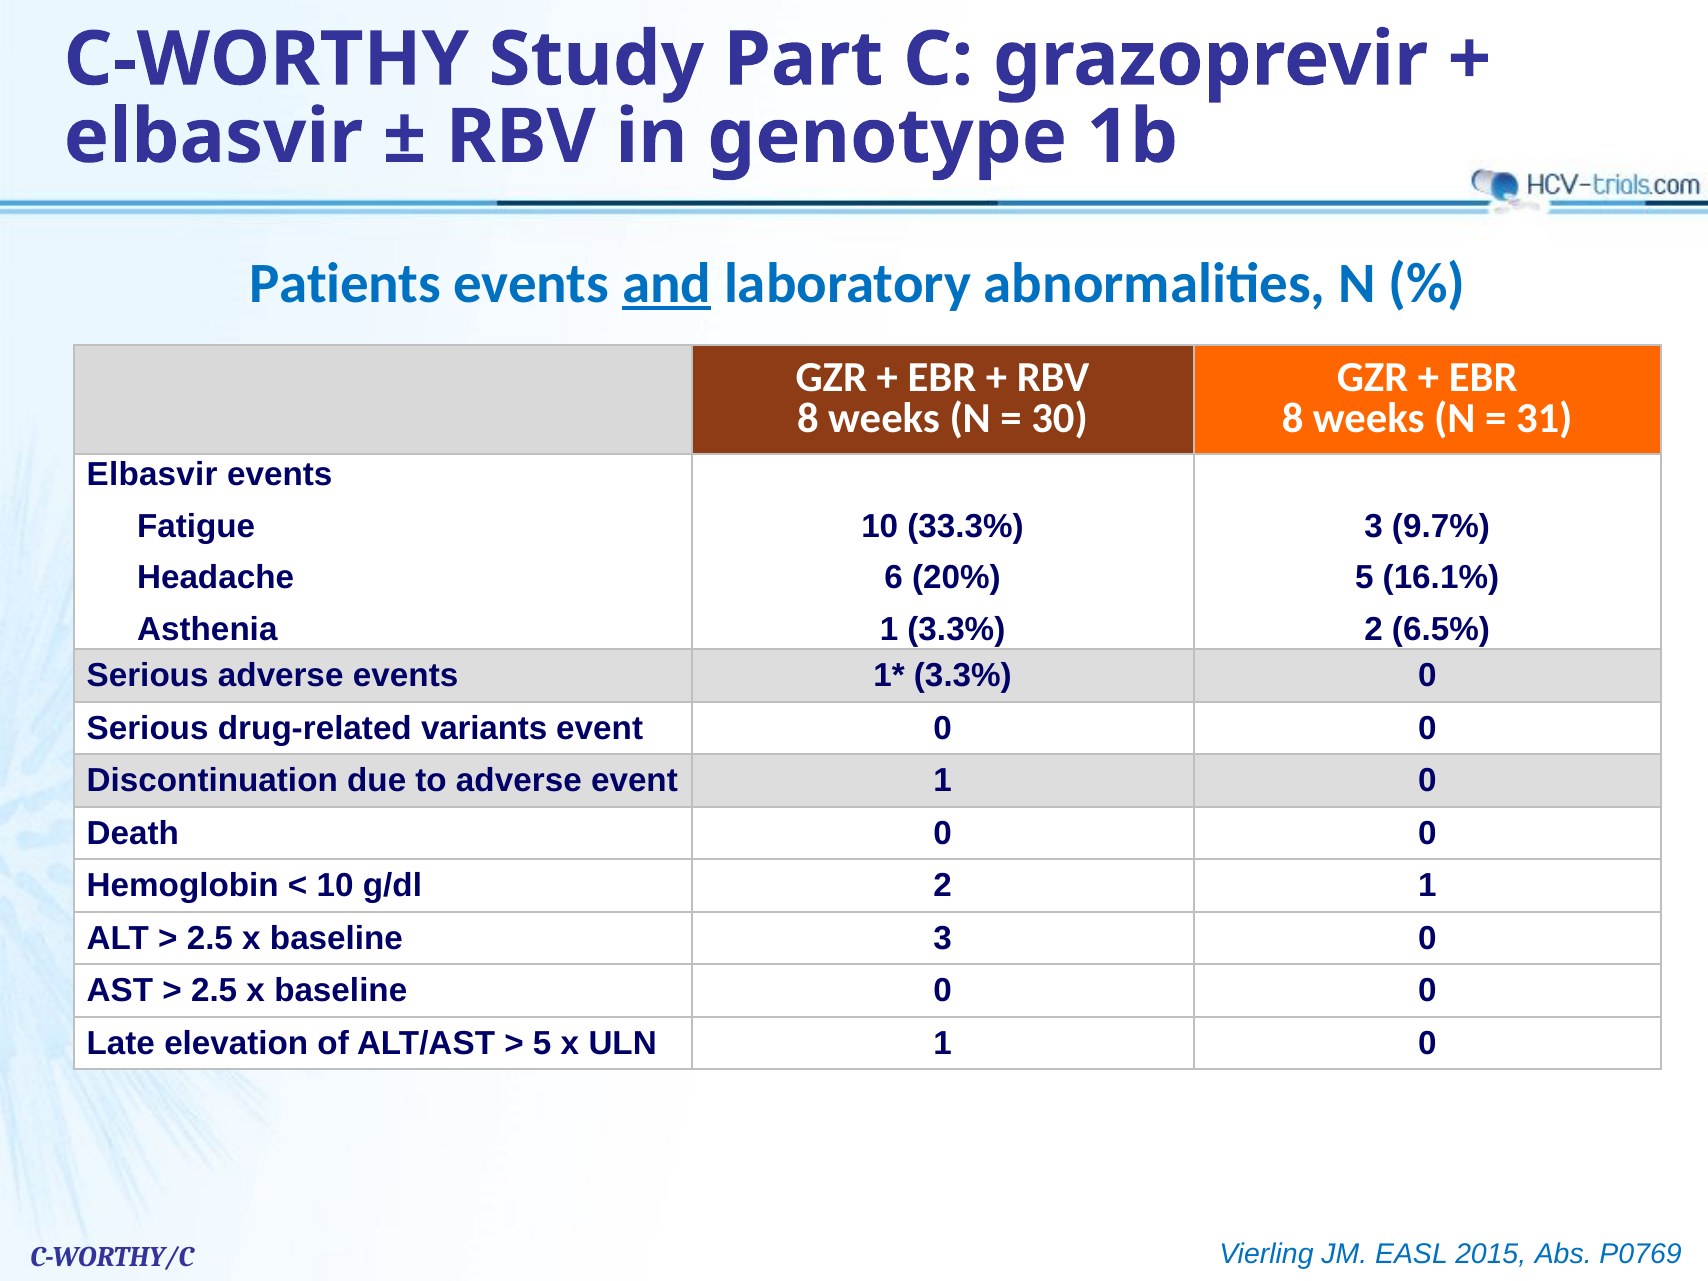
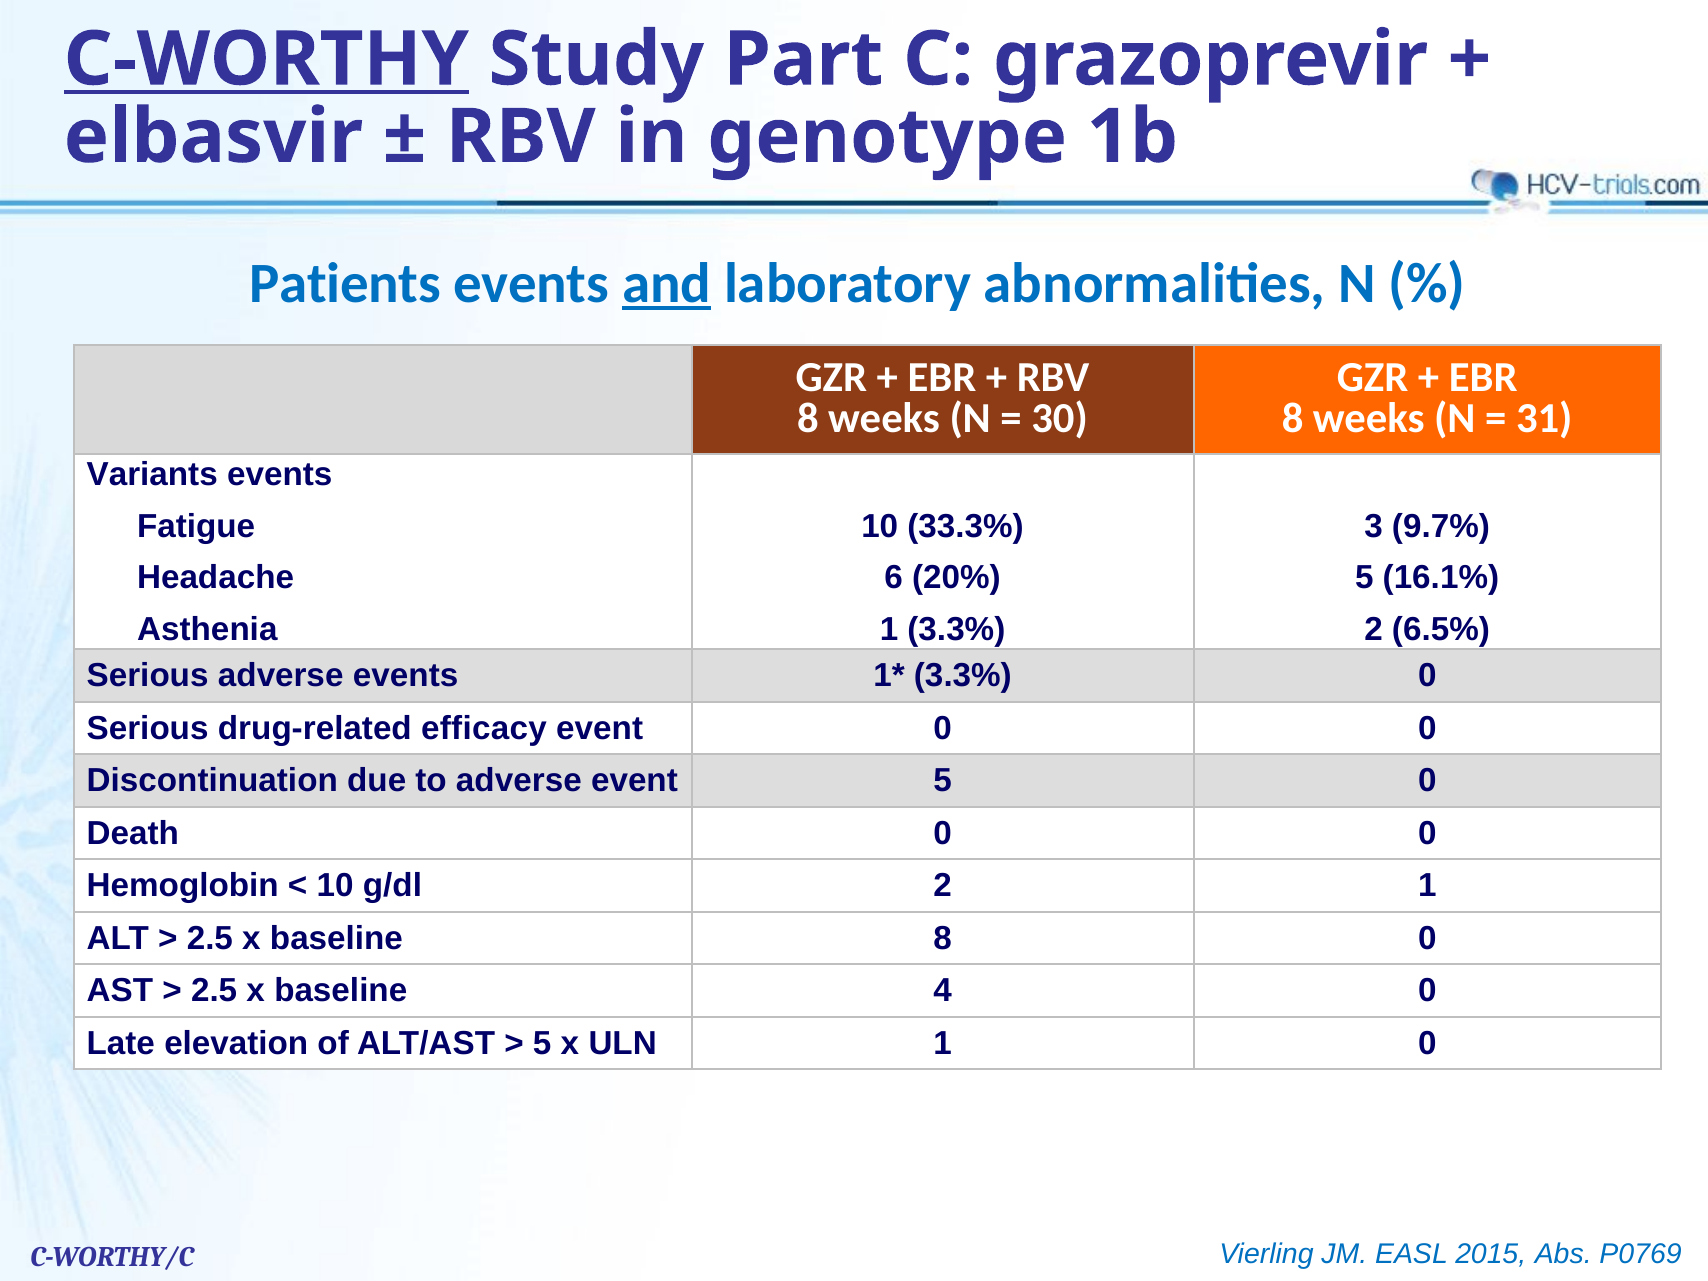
C-WORTHY underline: none -> present (266, 59)
Elbasvir: Elbasvir -> Variants (152, 475)
variants: variants -> efficacy (484, 728)
event 1: 1 -> 5 (943, 781)
baseline 3: 3 -> 8 (943, 938)
baseline 0: 0 -> 4 (943, 991)
